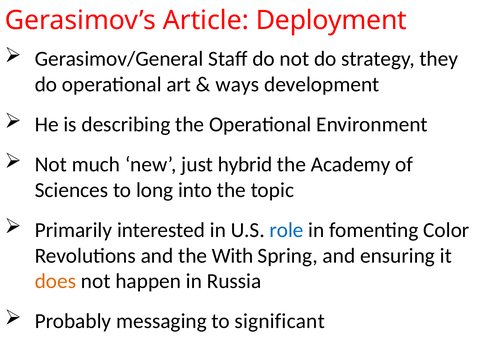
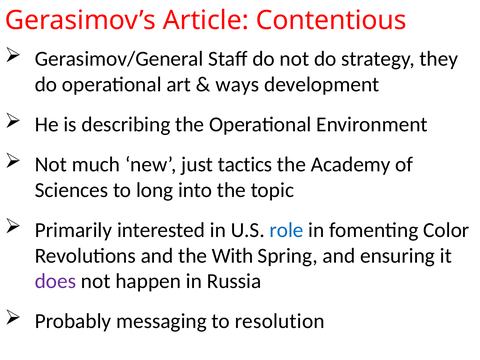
Deployment: Deployment -> Contentious (331, 20)
hybrid: hybrid -> tactics (245, 164)
does colour: orange -> purple (55, 281)
significant: significant -> resolution (280, 321)
